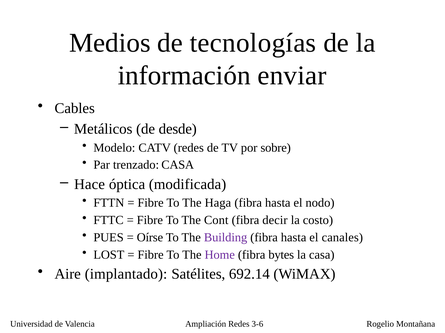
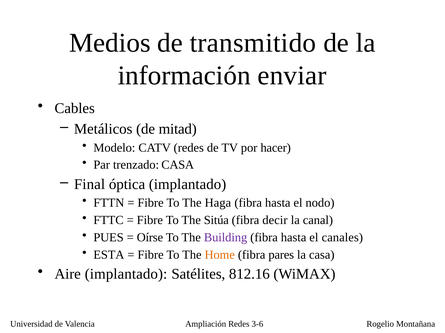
tecnologías: tecnologías -> transmitido (253, 43)
desde: desde -> mitad (178, 129)
sobre: sobre -> hacer (276, 148)
Hace: Hace -> Final (90, 185)
óptica modificada: modificada -> implantado (188, 185)
Cont: Cont -> Sitúa (216, 221)
costo: costo -> canal (318, 221)
LOST: LOST -> ESTA (109, 255)
Home colour: purple -> orange (220, 255)
bytes: bytes -> pares (281, 255)
692.14: 692.14 -> 812.16 (249, 275)
